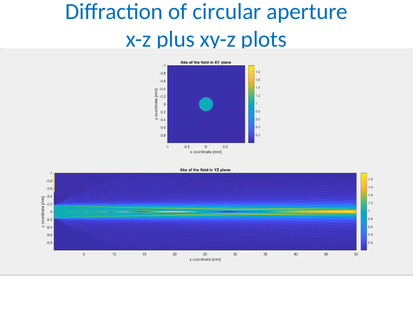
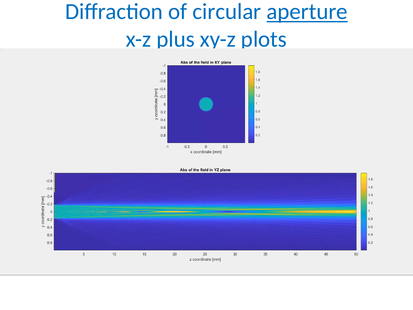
aperture underline: none -> present (307, 12)
